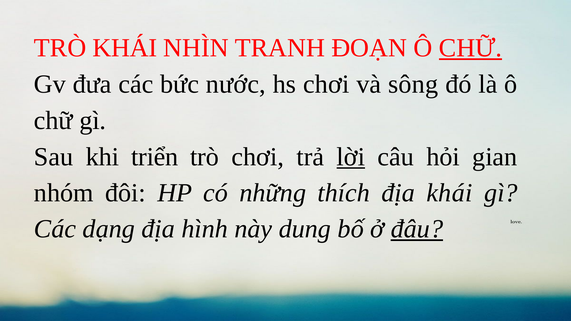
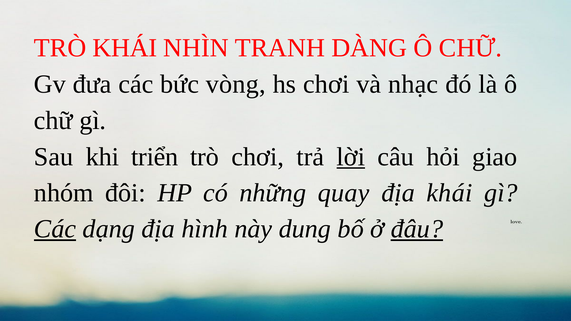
ĐOẠN: ĐOẠN -> DÀNG (369, 48)
CHỮ underline: present -> none (471, 48)
nước: nước -> vòng (236, 84)
sông: sông -> nhạc (413, 84)
gian: gian -> giao (495, 157)
thích: thích -> quay (344, 193)
Các underline: none -> present (55, 229)
